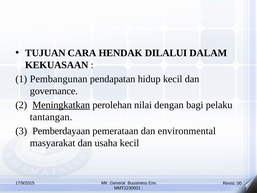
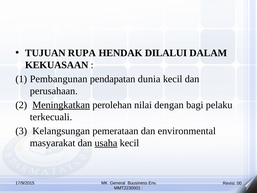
CARA: CARA -> RUPA (82, 53)
hidup: hidup -> dunia (149, 79)
governance: governance -> perusahaan (54, 91)
tantangan: tantangan -> terkecuali (51, 117)
Pemberdayaan: Pemberdayaan -> Kelangsungan (61, 131)
usaha underline: none -> present (106, 143)
